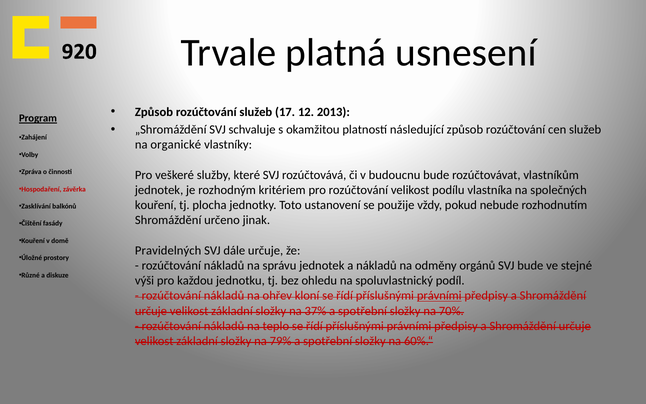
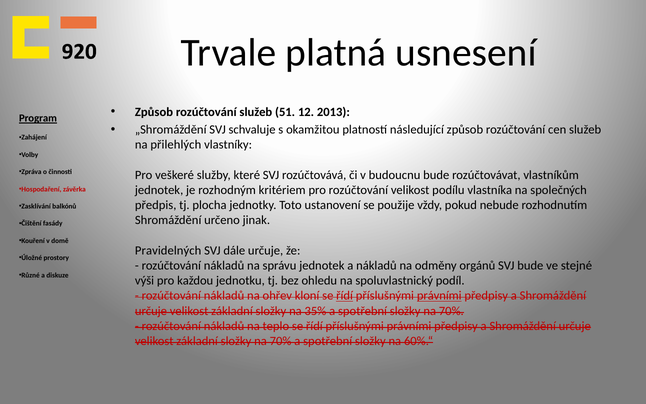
17: 17 -> 51 (285, 112)
organické: organické -> přilehlých (176, 145)
kouření: kouření -> předpis (156, 205)
řídí underline: none -> present (345, 296)
37%: 37% -> 35% (315, 311)
základní složky na 79%: 79% -> 70% (281, 341)
